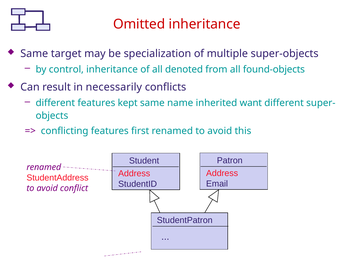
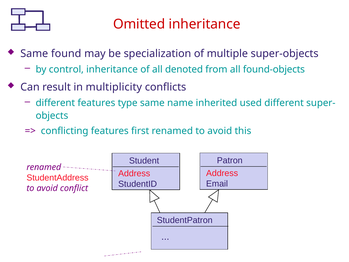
target: target -> found (66, 54)
necessarily: necessarily -> multiplicity (114, 87)
kept: kept -> type (128, 103)
want: want -> used (251, 103)
